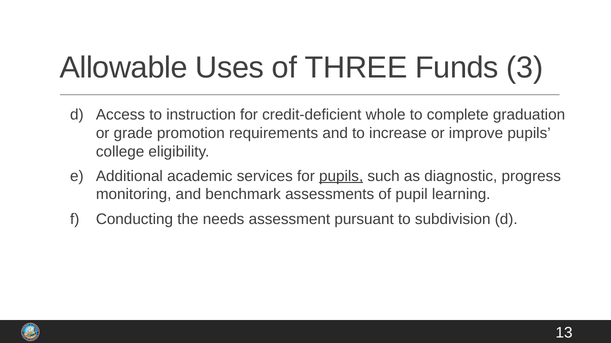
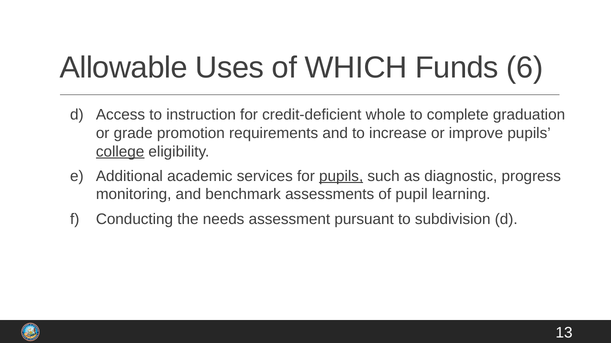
THREE: THREE -> WHICH (356, 68)
3: 3 -> 6 (525, 68)
college underline: none -> present (120, 152)
